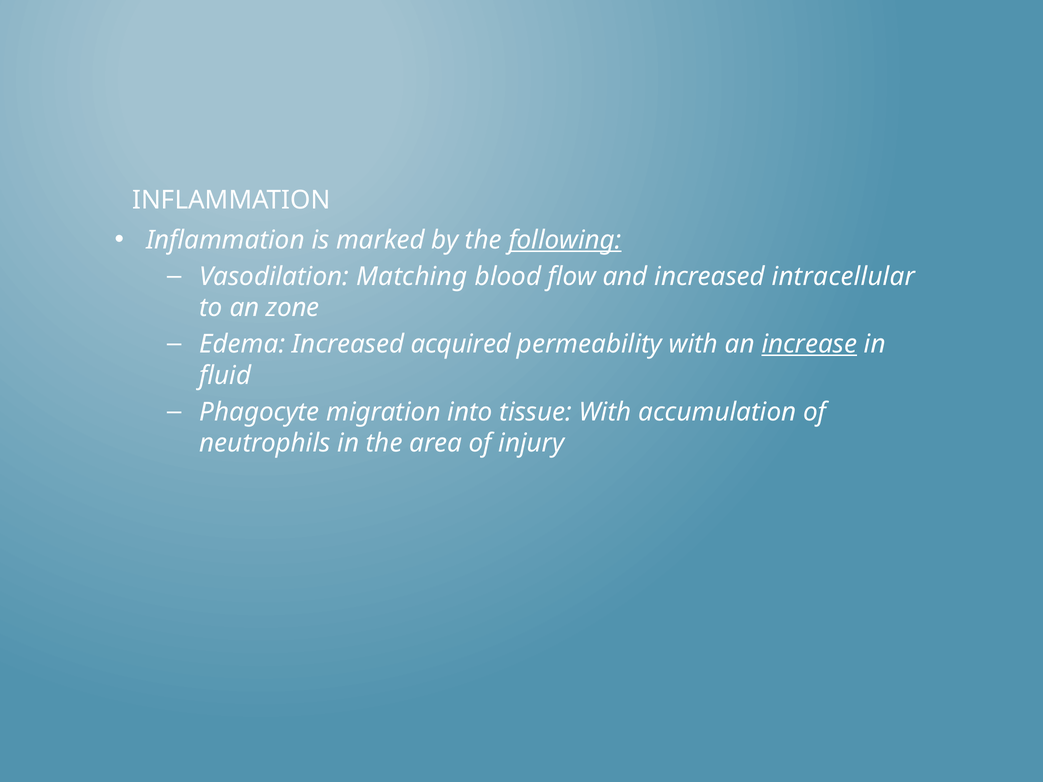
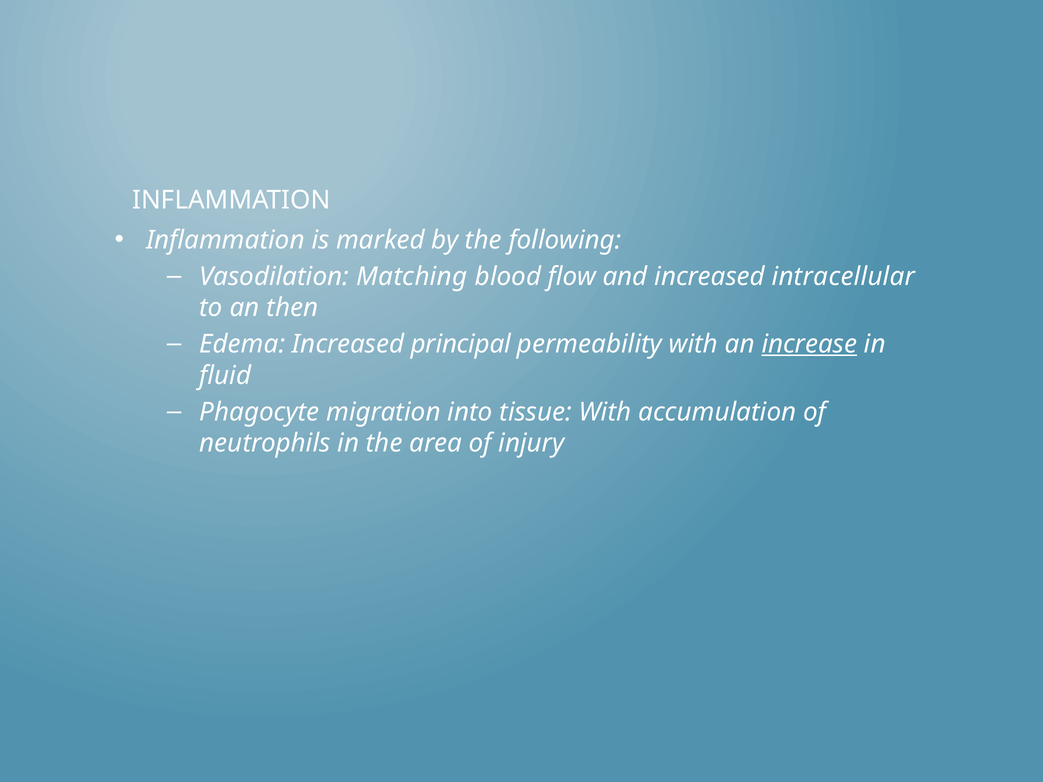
following underline: present -> none (565, 240)
zone: zone -> then (292, 308)
acquired: acquired -> principal (461, 344)
